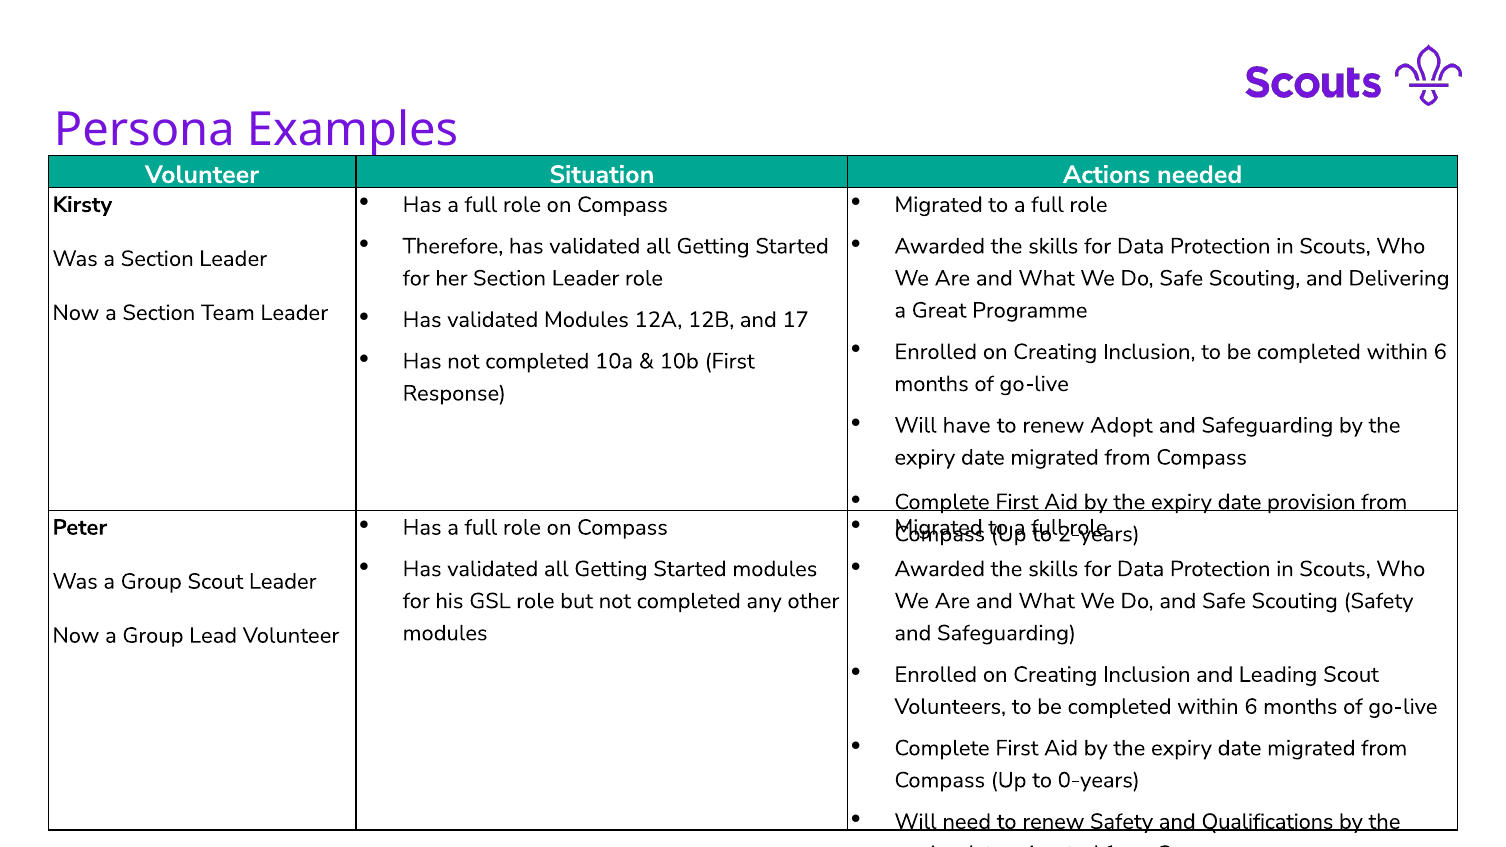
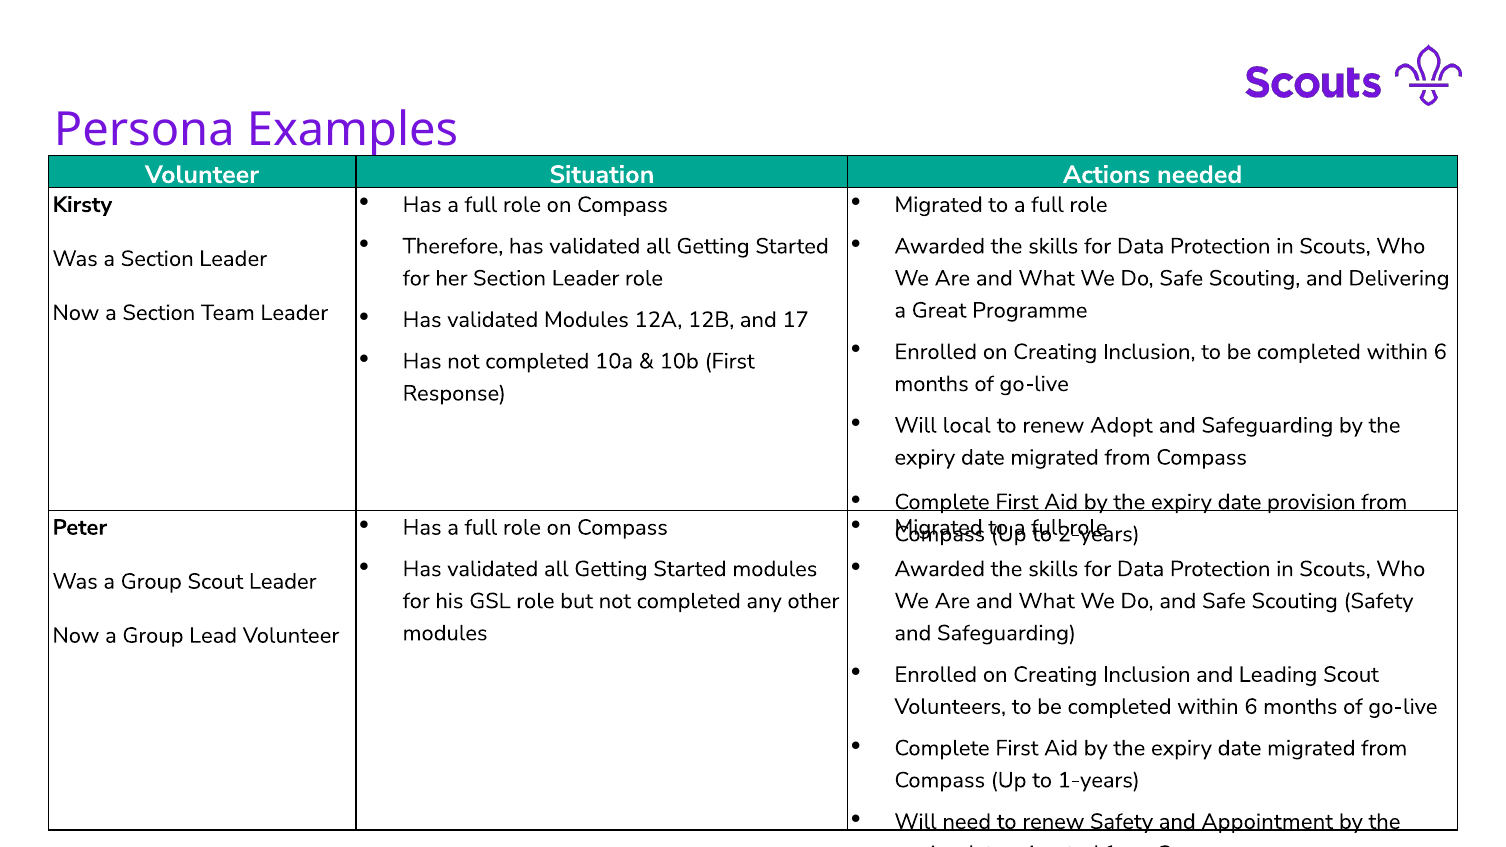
have: have -> local (967, 425)
0-years: 0-years -> 1-years (1099, 780)
Qualifications: Qualifications -> Appointment (1267, 822)
